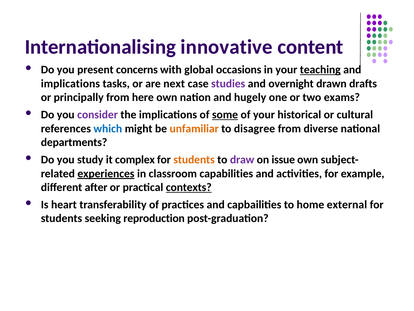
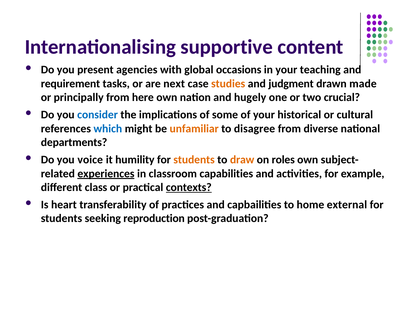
innovative: innovative -> supportive (227, 47)
concerns: concerns -> agencies (137, 70)
teaching underline: present -> none (320, 70)
implications: implications -> requirement (70, 84)
studies colour: purple -> orange (228, 84)
overnight: overnight -> judgment (291, 84)
drafts: drafts -> made (363, 84)
exams: exams -> crucial (342, 97)
consider colour: purple -> blue (98, 115)
some underline: present -> none (225, 115)
study: study -> voice (90, 159)
complex: complex -> humility (135, 159)
draw colour: purple -> orange (242, 159)
issue: issue -> roles (283, 159)
after: after -> class (96, 187)
